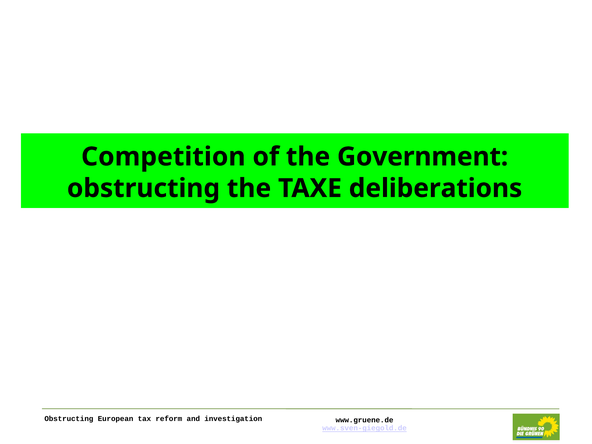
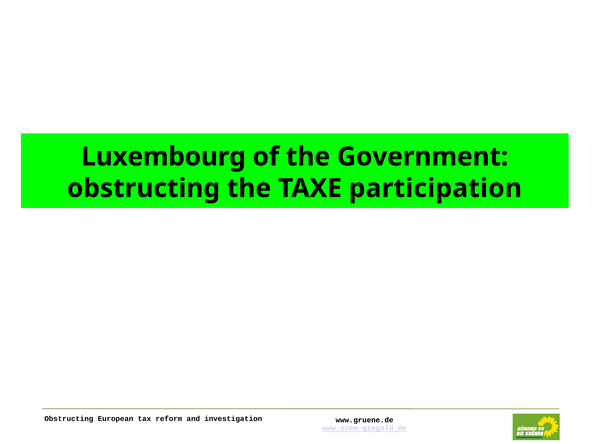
Competition: Competition -> Luxembourg (164, 157)
deliberations: deliberations -> participation (435, 188)
